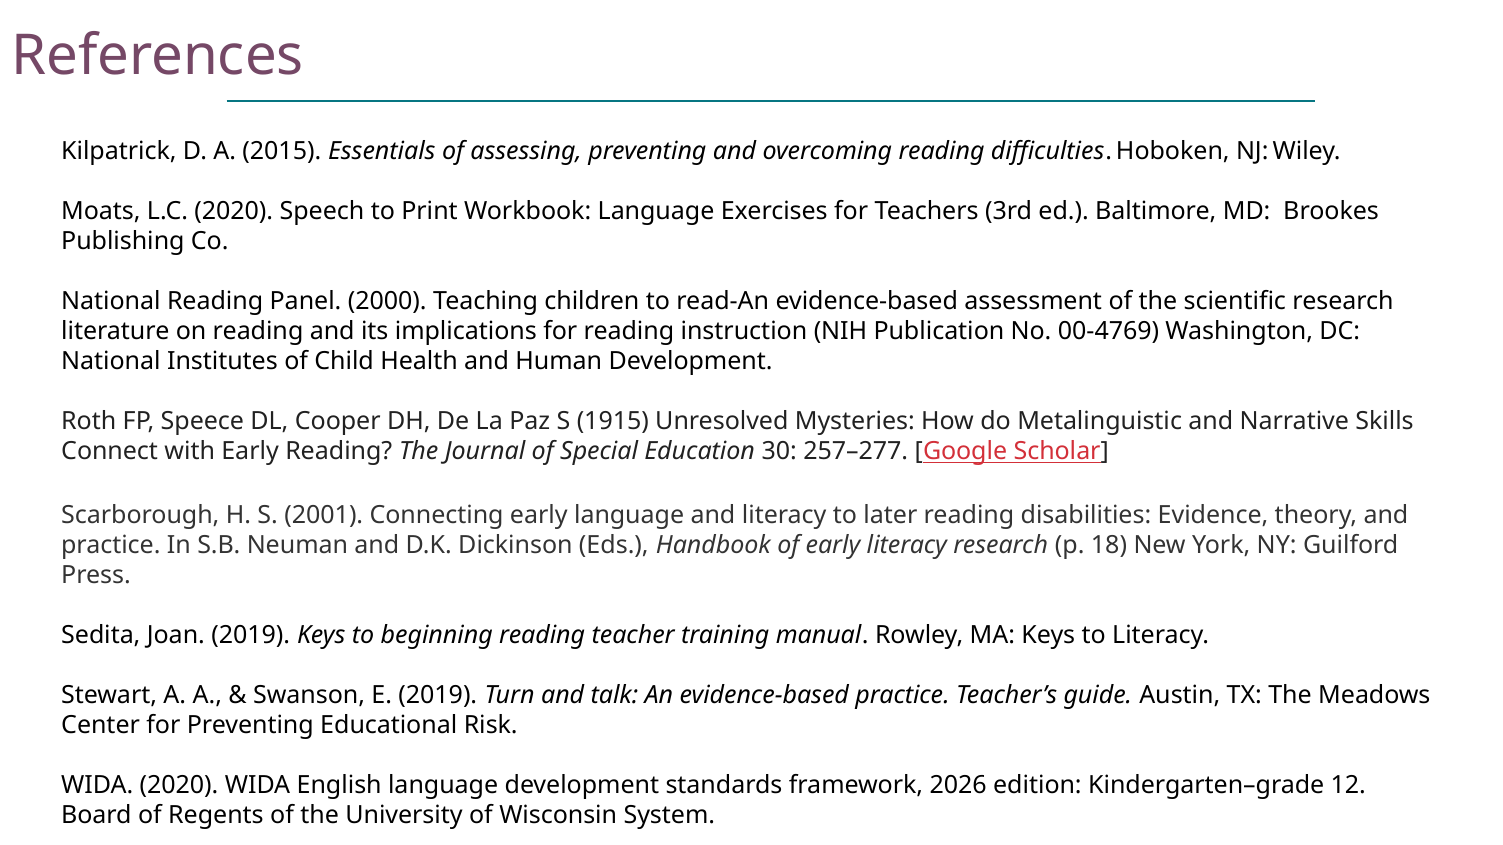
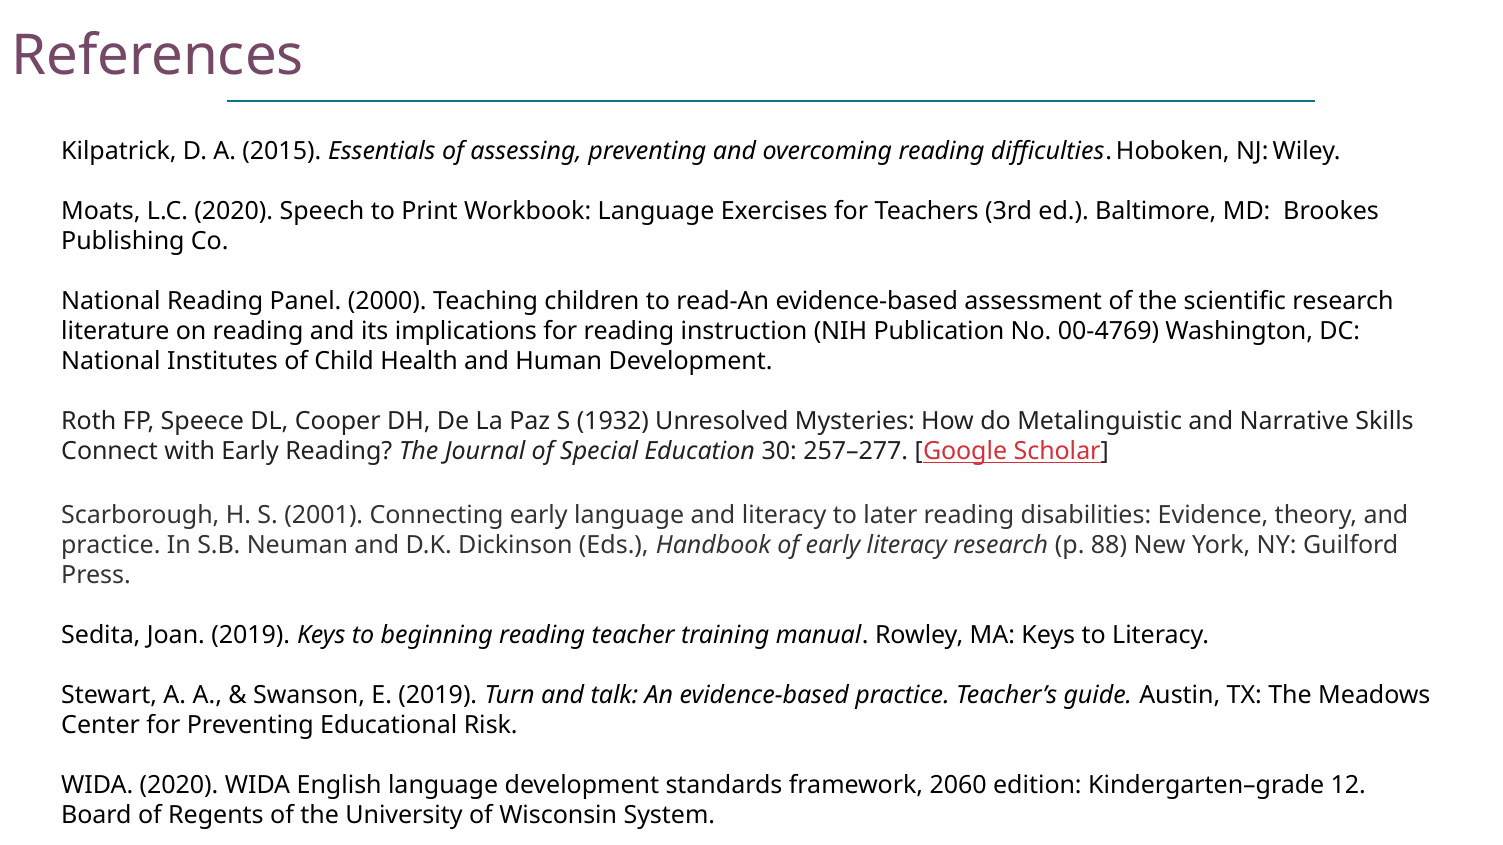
1915: 1915 -> 1932 (613, 421)
18: 18 -> 88 (1109, 546)
2026: 2026 -> 2060 (958, 786)
